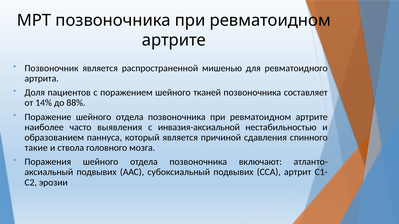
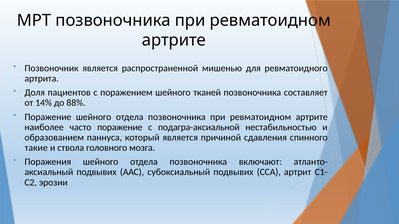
часто выявления: выявления -> поражение (120, 127)
инвазия-аксиальной: инвазия-аксиальной -> подагра-аксиальной (199, 127)
